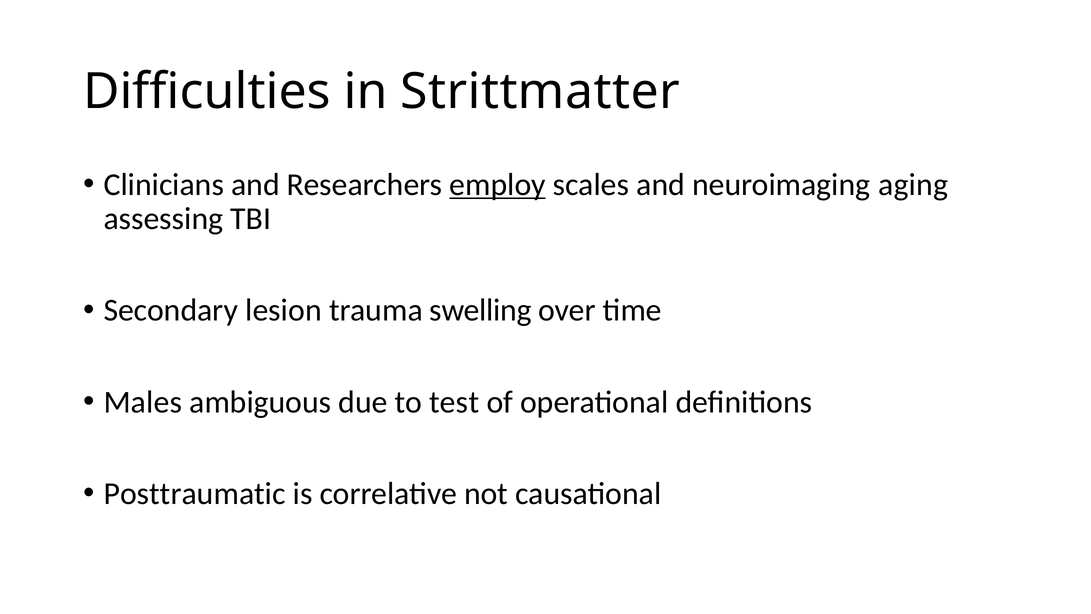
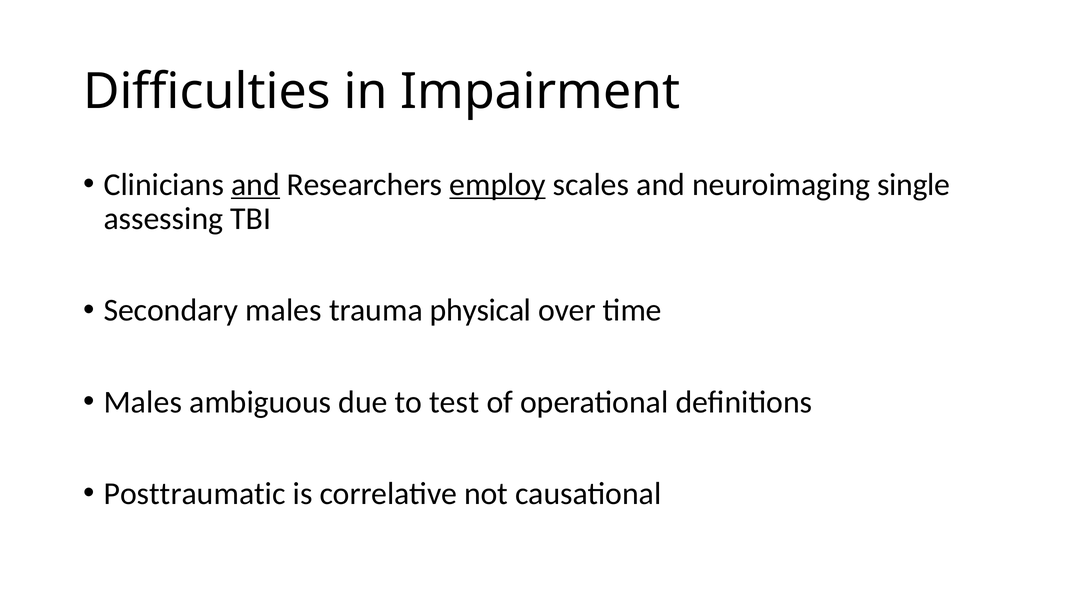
Strittmatter: Strittmatter -> Impairment (540, 92)
and underline: none -> present (255, 184)
aging: aging -> single (914, 184)
Secondary lesion: lesion -> males (284, 310)
swelling: swelling -> physical (481, 310)
